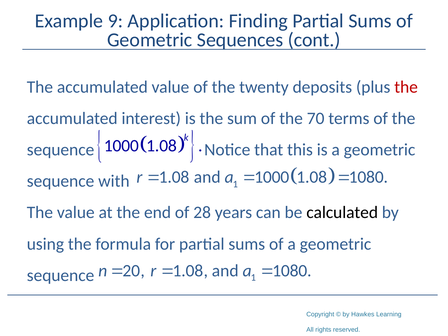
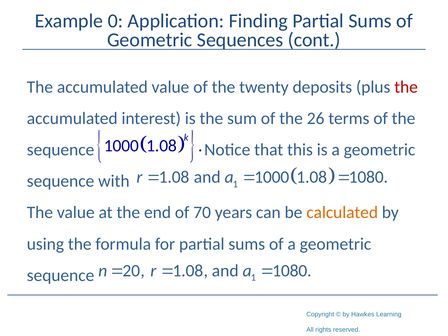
9: 9 -> 0 (115, 21)
70: 70 -> 26 (316, 118)
28: 28 -> 70 (202, 213)
calculated colour: black -> orange (342, 213)
